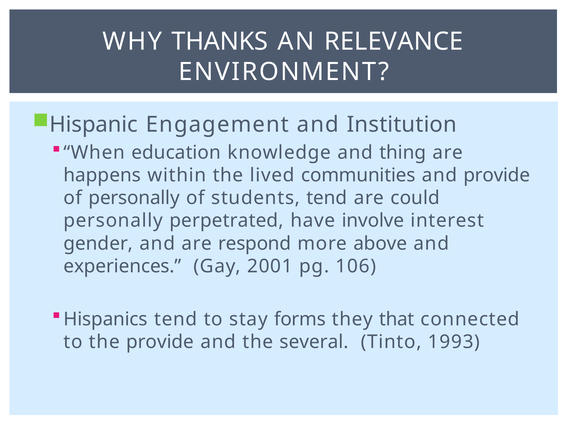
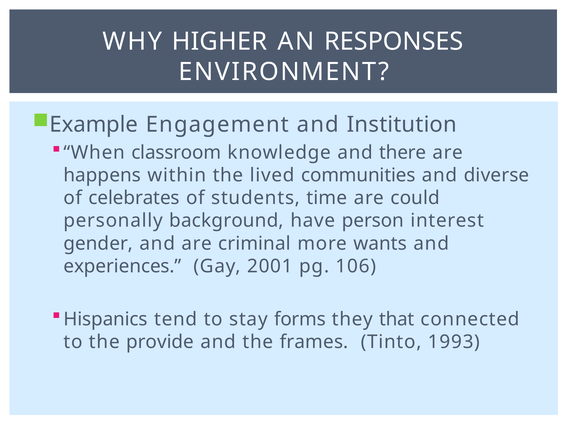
THANKS: THANKS -> HIGHER (220, 41)
RELEVANCE: RELEVANCE -> RESPONSES (394, 41)
Hispanic: Hispanic -> Example (94, 124)
education: education -> classroom (176, 153)
thing: thing -> there (403, 153)
and provide: provide -> diverse (497, 175)
of personally: personally -> celebrates (134, 198)
students tend: tend -> time (327, 198)
perpetrated: perpetrated -> background (226, 221)
involve: involve -> person (373, 221)
respond: respond -> criminal (255, 243)
above: above -> wants (380, 243)
several: several -> frames (314, 342)
